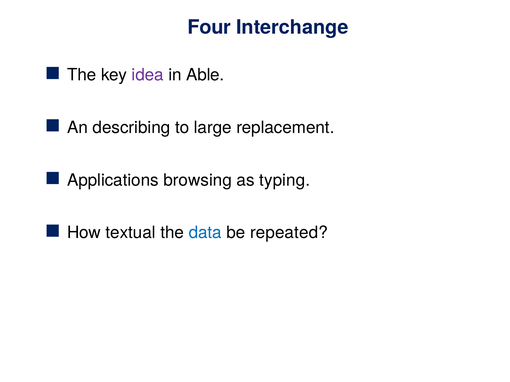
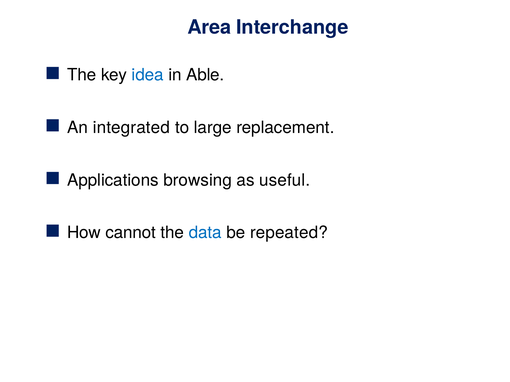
Four: Four -> Area (209, 27)
idea colour: purple -> blue (148, 75)
describing: describing -> integrated (131, 128)
typing: typing -> useful (285, 180)
textual: textual -> cannot (131, 233)
